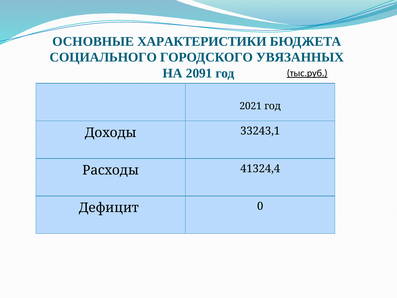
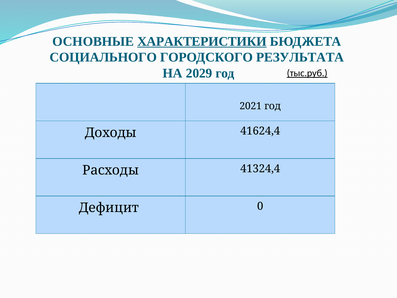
ХАРАКТЕРИСТИКИ underline: none -> present (202, 41)
УВЯЗАННЫХ: УВЯЗАННЫХ -> РЕЗУЛЬТАТА (300, 57)
2091: 2091 -> 2029 (199, 73)
33243,1: 33243,1 -> 41624,4 (260, 131)
